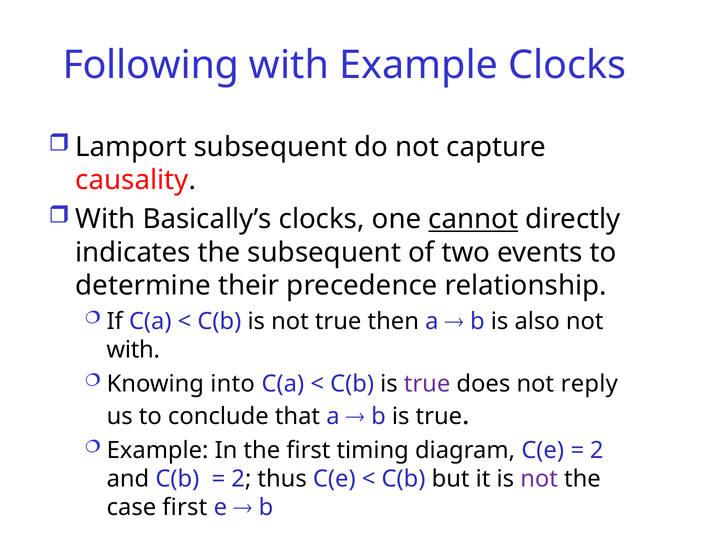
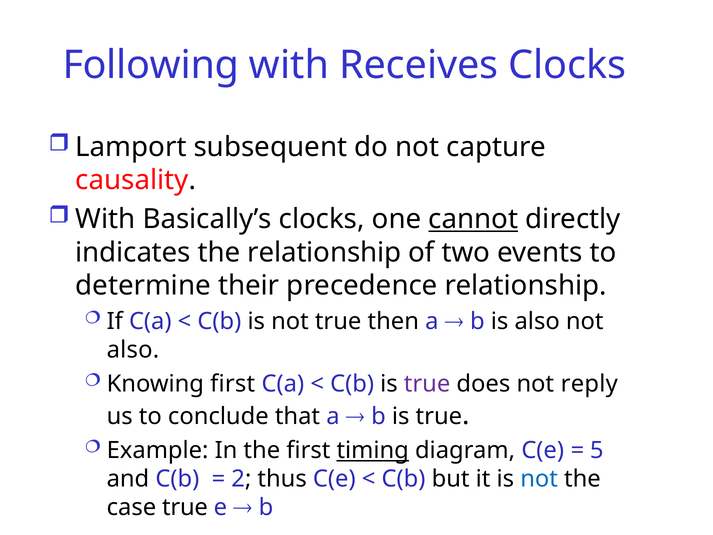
with Example: Example -> Receives (419, 65)
the subsequent: subsequent -> relationship (324, 252)
with: with -> also (133, 350)
Knowing into: into -> first (233, 384)
timing underline: none -> present (373, 450)
2: 2 -> 5 (597, 450)
not colour: purple -> blue (539, 479)
case first: first -> true (185, 507)
